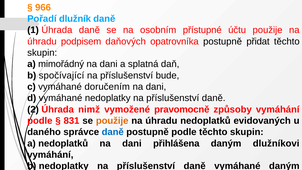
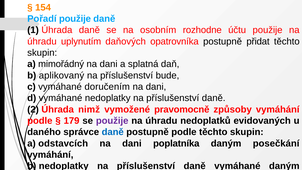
966: 966 -> 154 (43, 7)
Pořadí dlužník: dlužník -> použije (75, 19)
přístupné: přístupné -> rozhodne (202, 30)
podpisem: podpisem -> uplynutím (81, 41)
spočívající: spočívající -> aplikovaný (62, 75)
831: 831 -> 179 (72, 121)
použije colour: orange -> purple (112, 121)
a nedoplatků: nedoplatků -> odstavcích (63, 143)
přihlášena: přihlášena -> poplatníka (176, 143)
dlužníkovi: dlužníkovi -> posečkání (276, 143)
